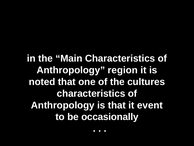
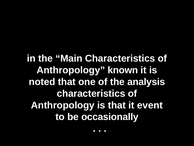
region: region -> known (123, 70)
cultures: cultures -> analysis (146, 82)
